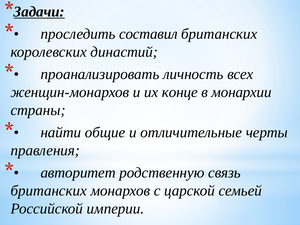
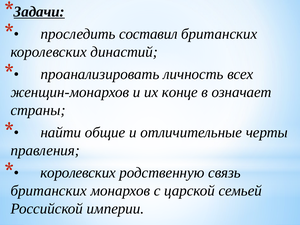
монархии: монархии -> означает (241, 92)
авторитет: авторитет -> королевских (78, 173)
